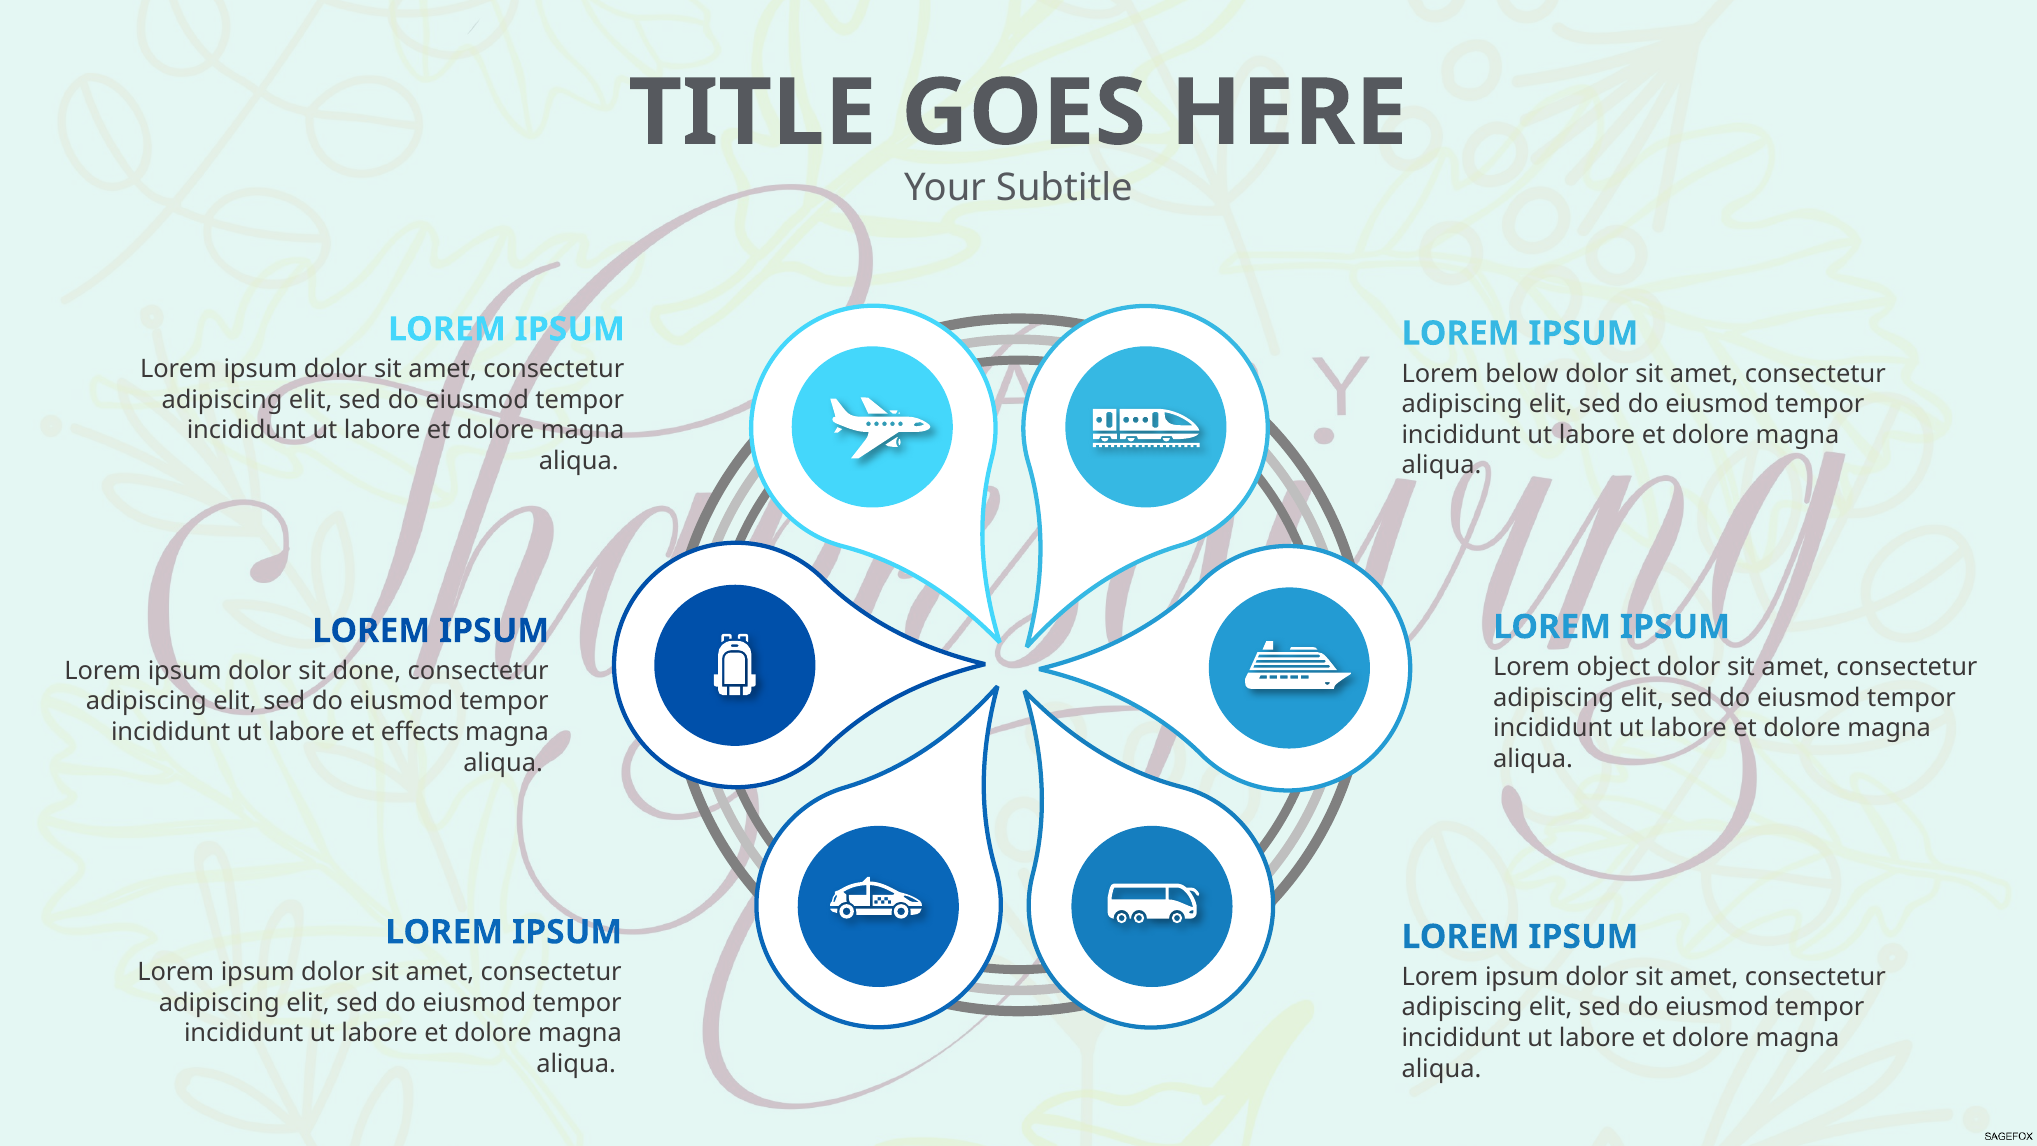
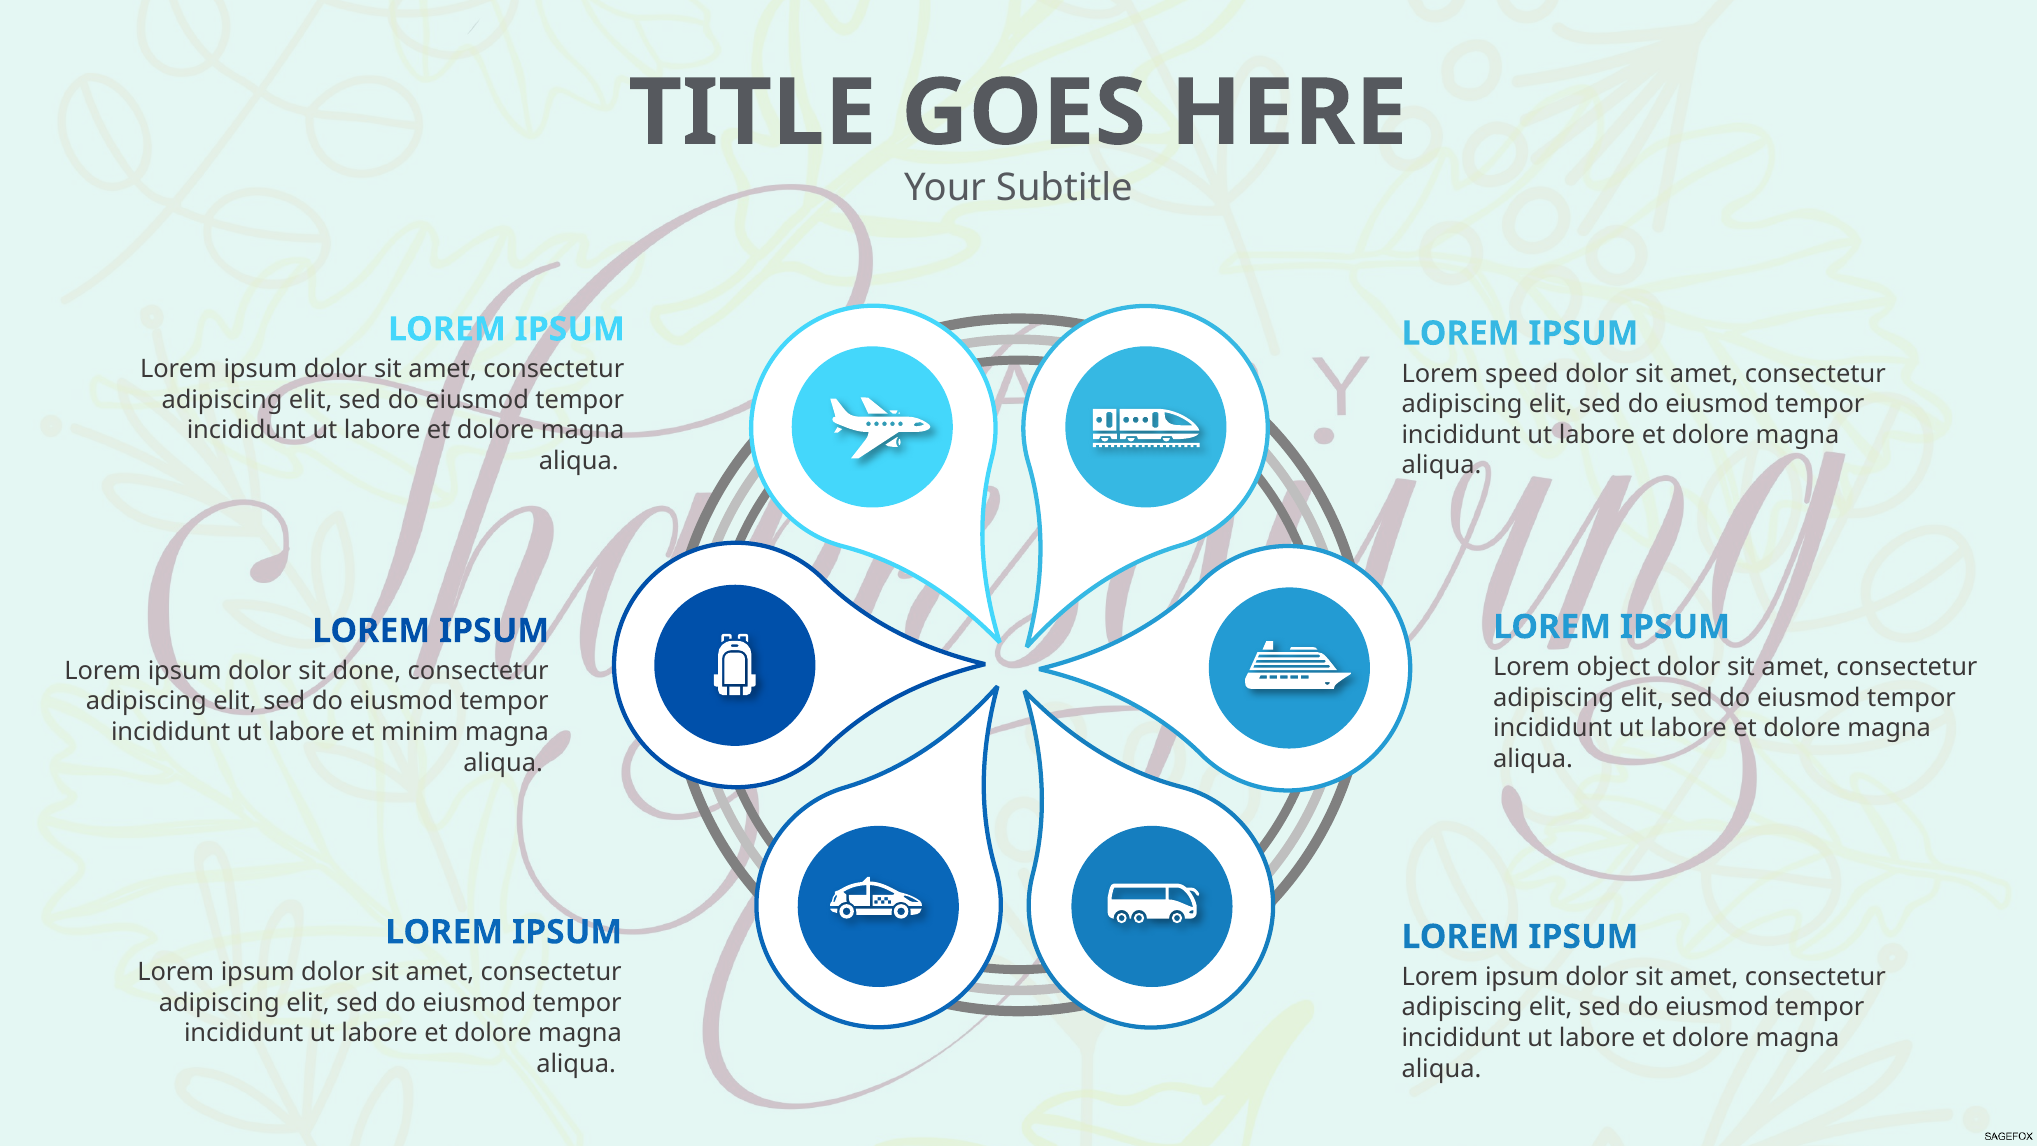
below: below -> speed (1522, 374)
effects: effects -> minim (420, 732)
